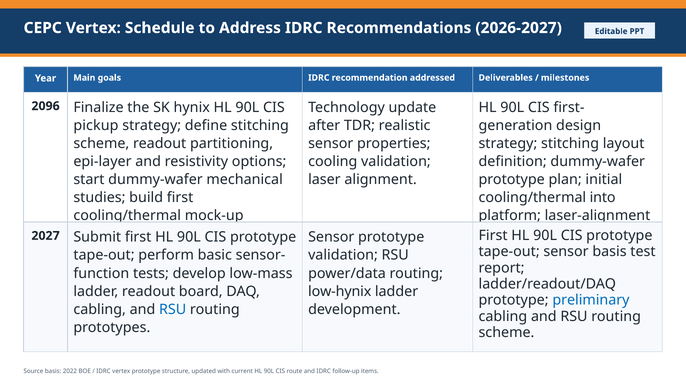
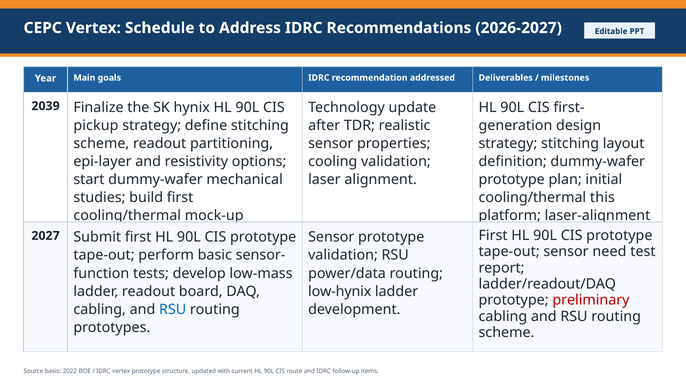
2096: 2096 -> 2039 (46, 106)
into: into -> this (602, 197)
sensor basis: basis -> need (609, 252)
preliminary colour: blue -> red (591, 300)
